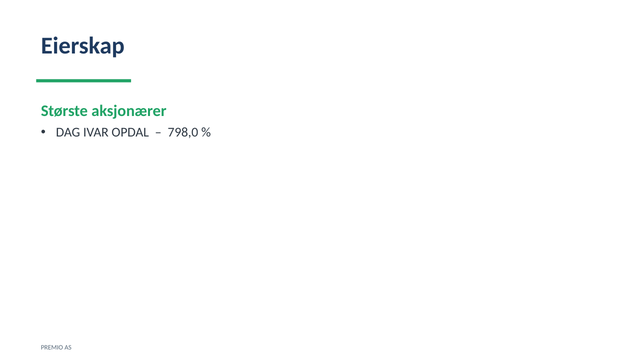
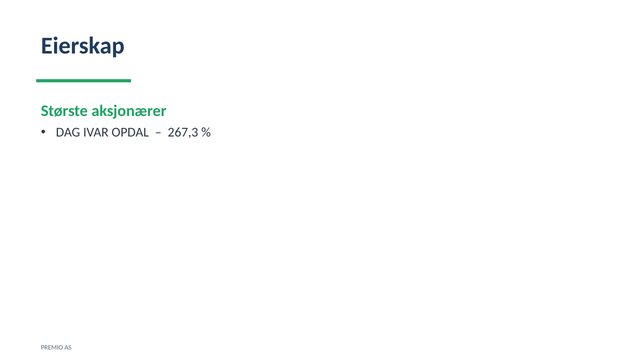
798,0: 798,0 -> 267,3 (183, 132)
